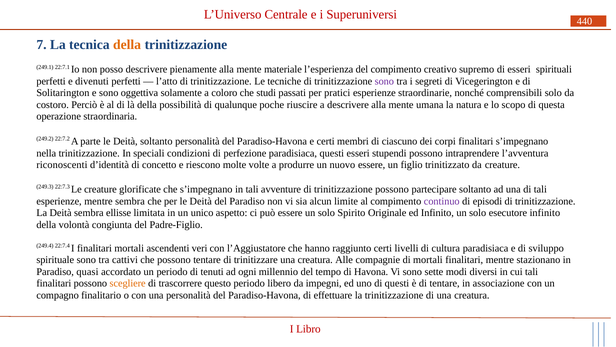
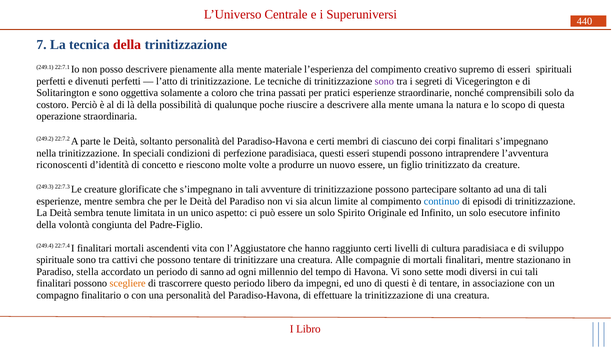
della colour: orange -> red (127, 45)
studi: studi -> trina (266, 93)
continuo colour: purple -> blue (442, 201)
ellisse: ellisse -> tenute (119, 213)
veri: veri -> vita (199, 248)
quasi: quasi -> stella (87, 272)
tenuti: tenuti -> sanno (212, 272)
